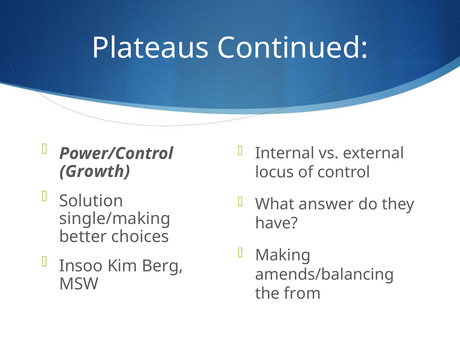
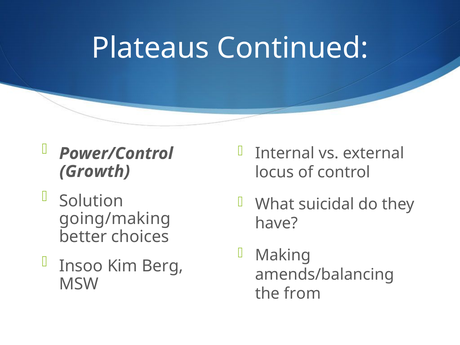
answer: answer -> suicidal (326, 204)
single/making: single/making -> going/making (115, 219)
